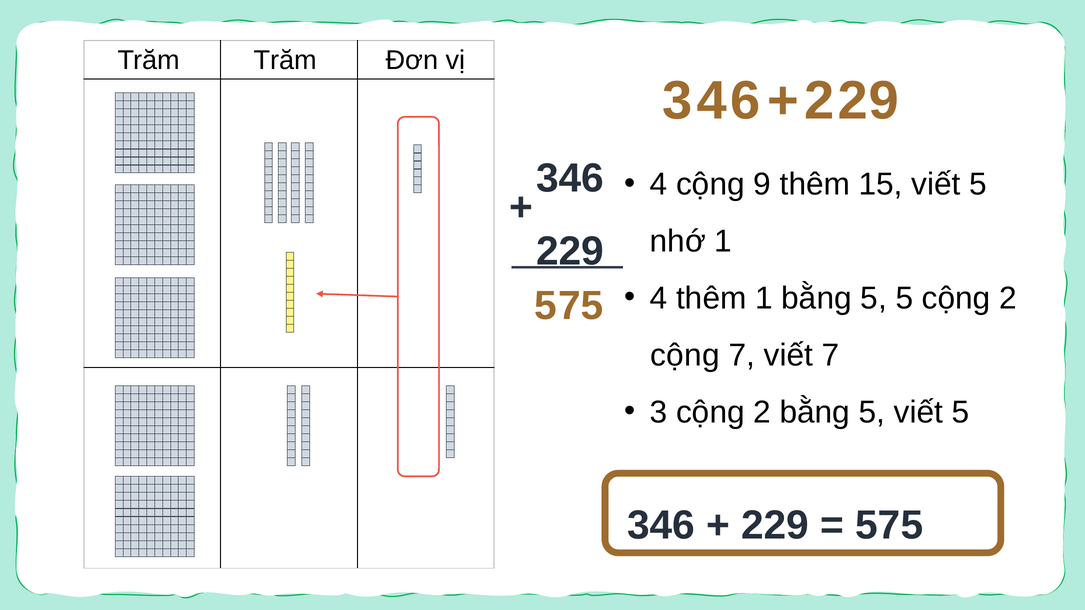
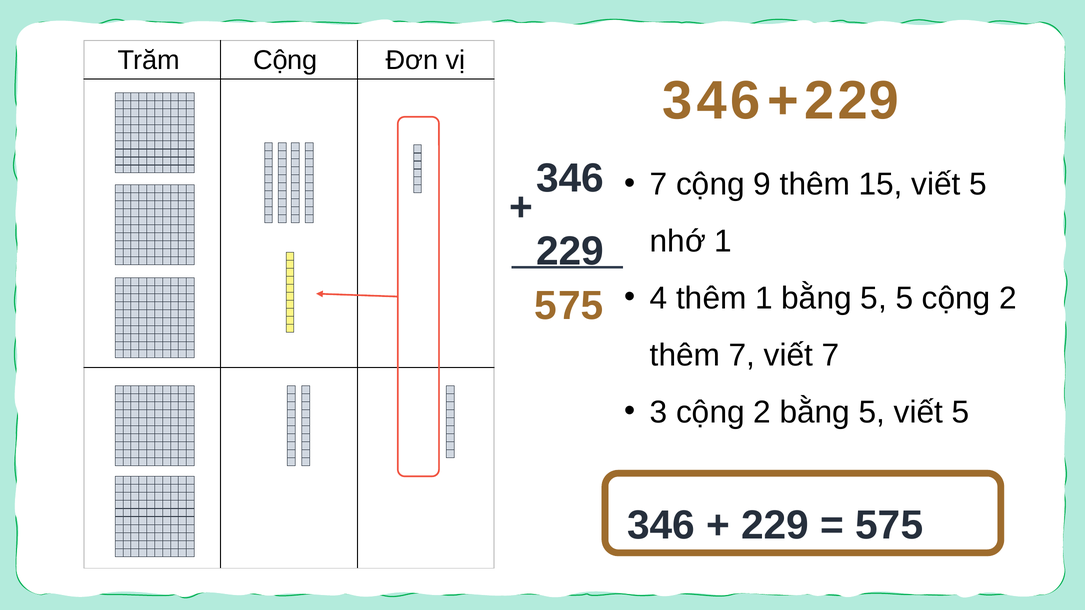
Trăm Trăm: Trăm -> Cộng (285, 60)
4: 4 -> 7 (659, 184)
cộng: cộng -> thêm (685, 355)
